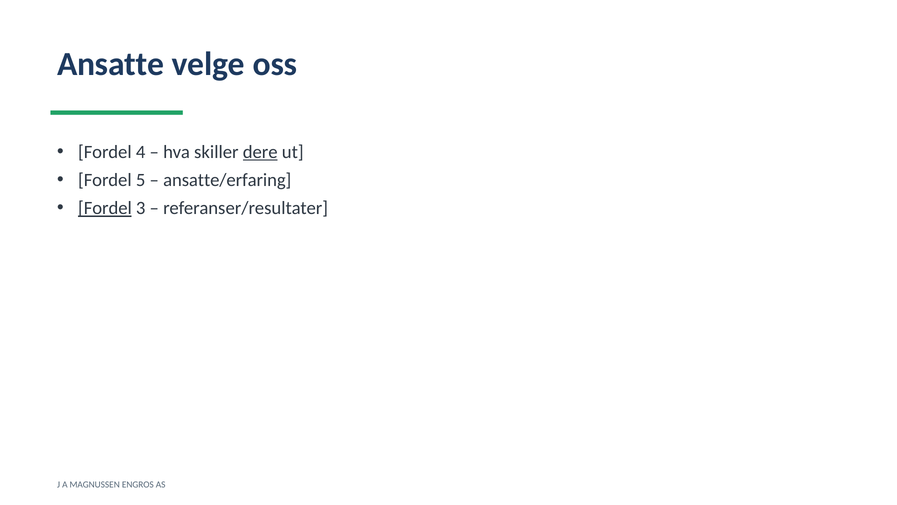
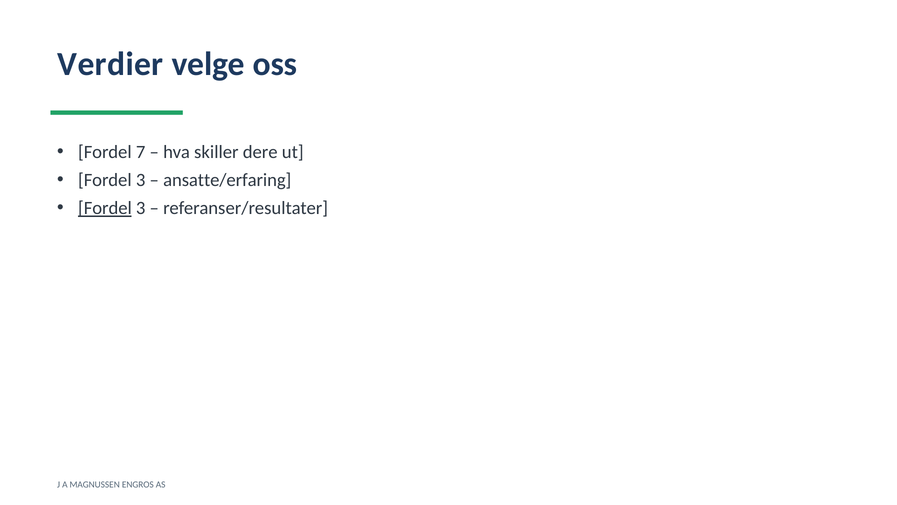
Ansatte: Ansatte -> Verdier (110, 64)
4: 4 -> 7 (141, 152)
dere underline: present -> none (260, 152)
5: 5 -> 3 (141, 180)
